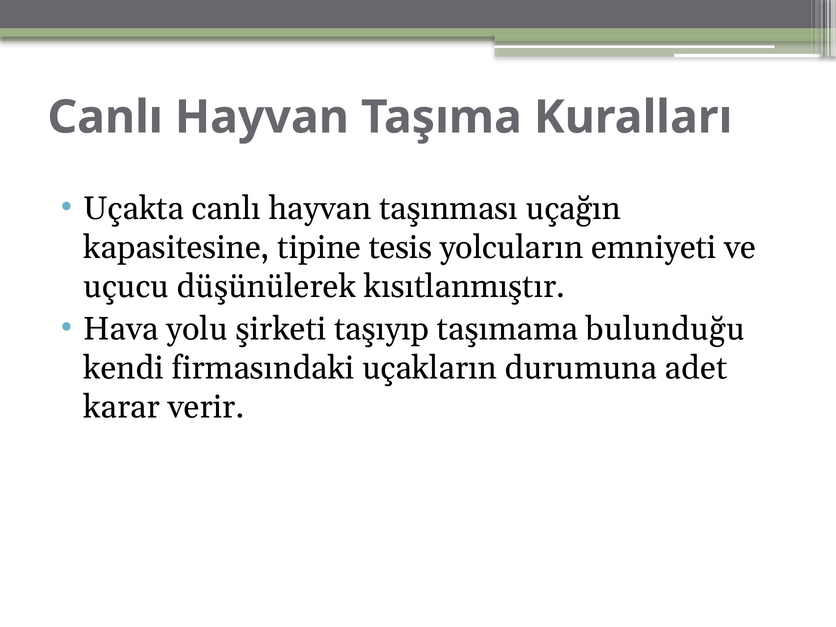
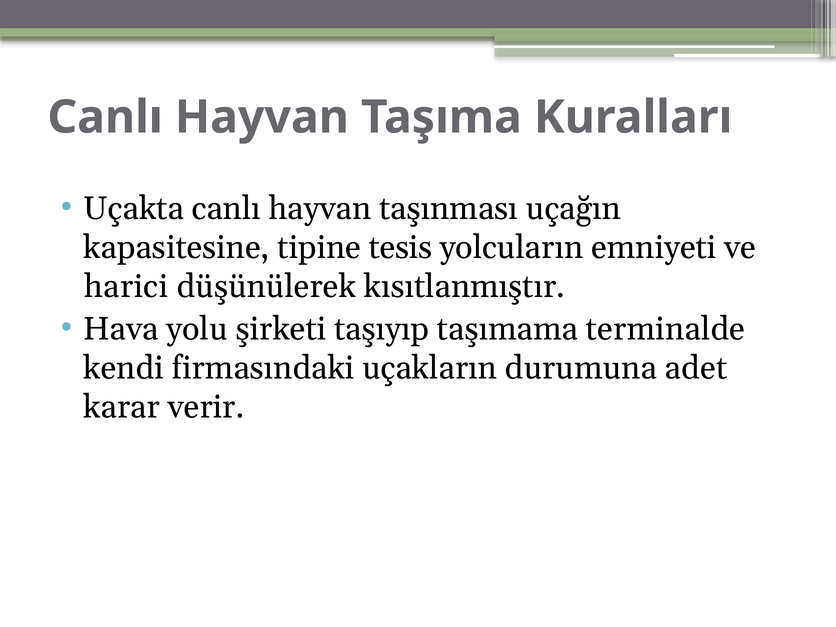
uçucu: uçucu -> harici (126, 287)
bulunduğu: bulunduğu -> terminalde (665, 329)
